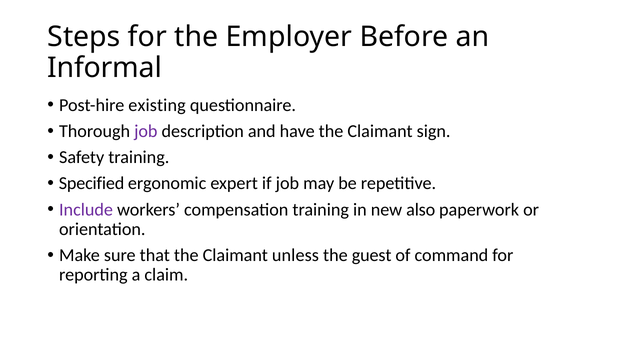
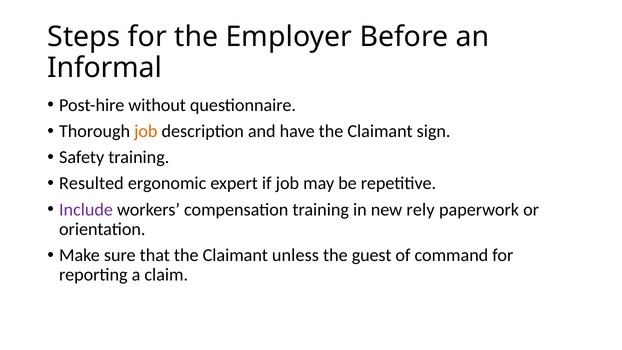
existing: existing -> without (157, 105)
job colour: purple -> orange (146, 131)
Specified: Specified -> Resulted (91, 183)
also: also -> rely (421, 209)
